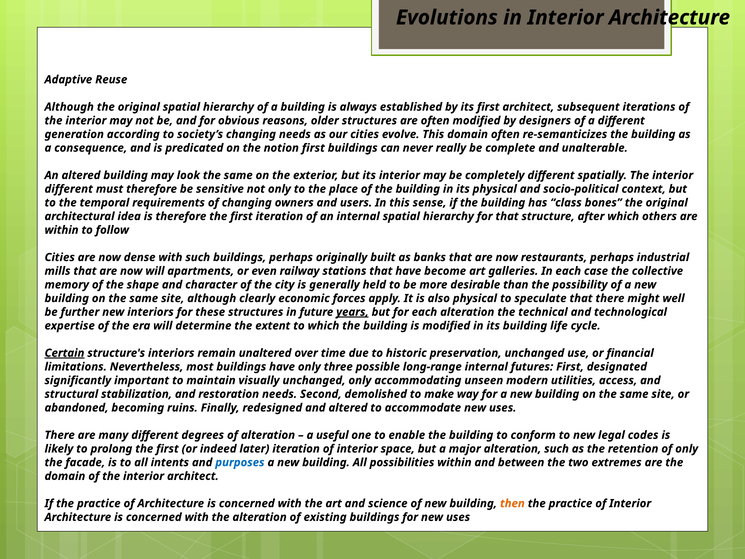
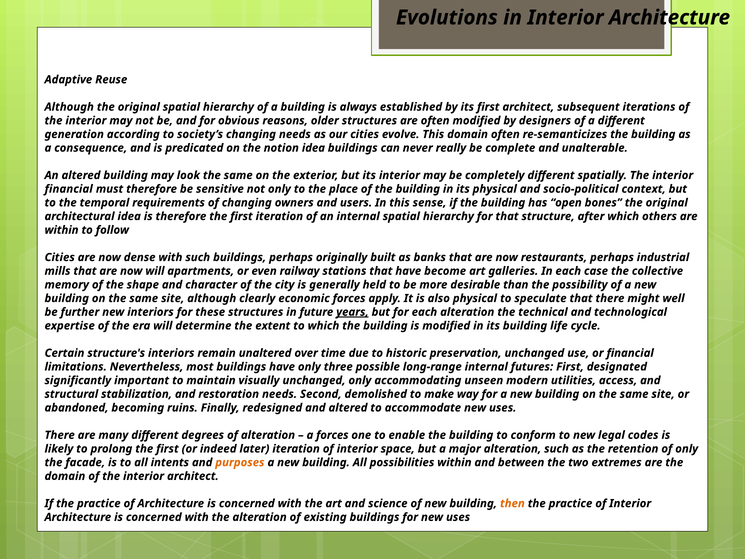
notion first: first -> idea (313, 148)
different: different -> financial (69, 189)
class: class -> open (566, 203)
Certain underline: present -> none (64, 353)
a useful: useful -> forces (332, 435)
purposes colour: blue -> orange (240, 462)
